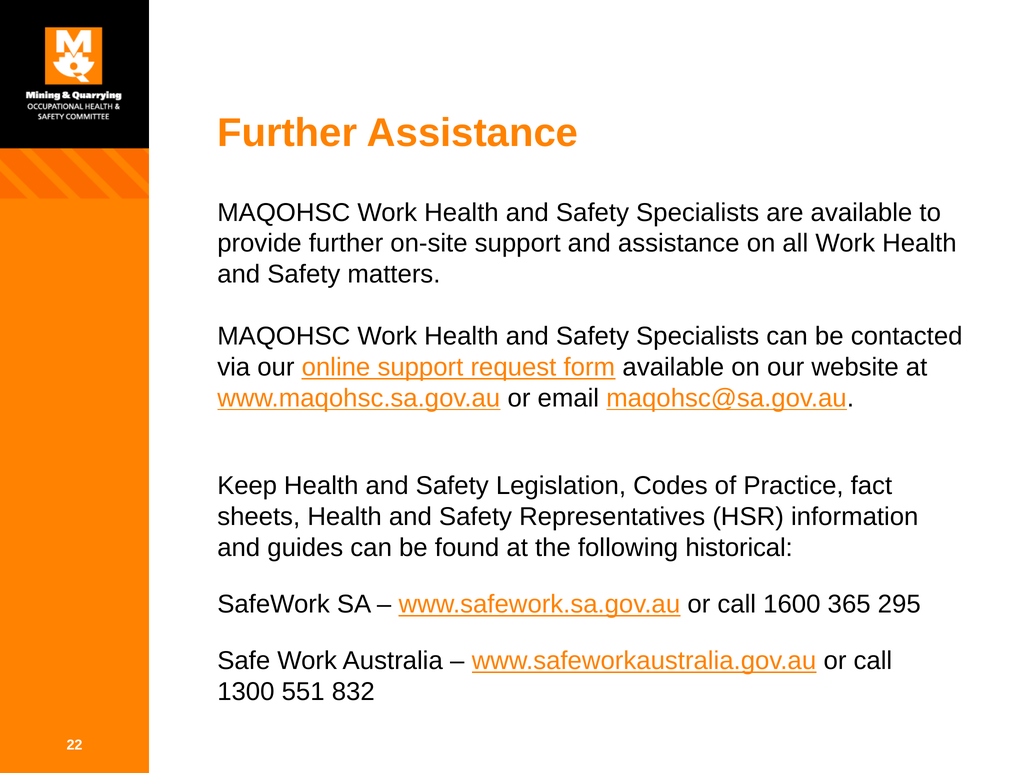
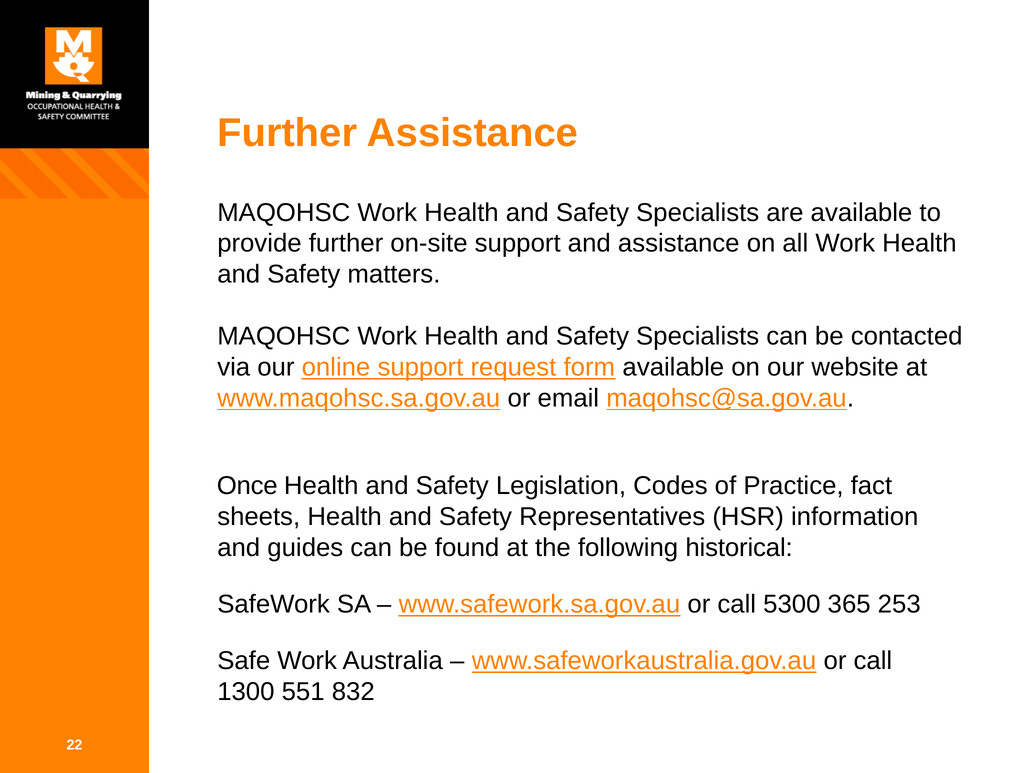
Keep: Keep -> Once (247, 486)
1600: 1600 -> 5300 (792, 604)
295: 295 -> 253 (899, 604)
